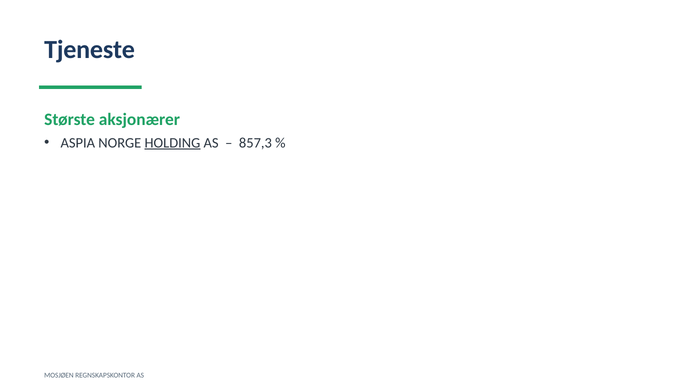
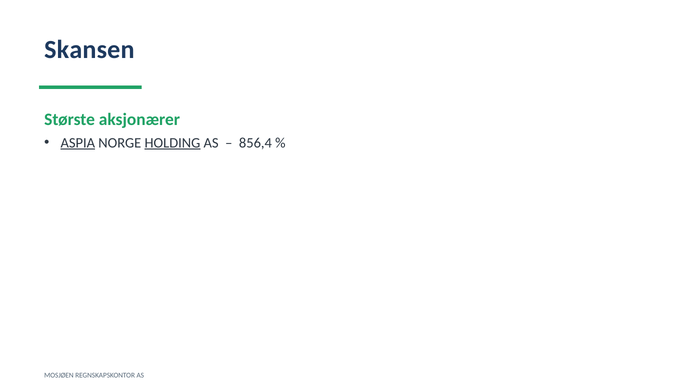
Tjeneste: Tjeneste -> Skansen (89, 50)
ASPIA underline: none -> present (78, 143)
857,3: 857,3 -> 856,4 (255, 143)
